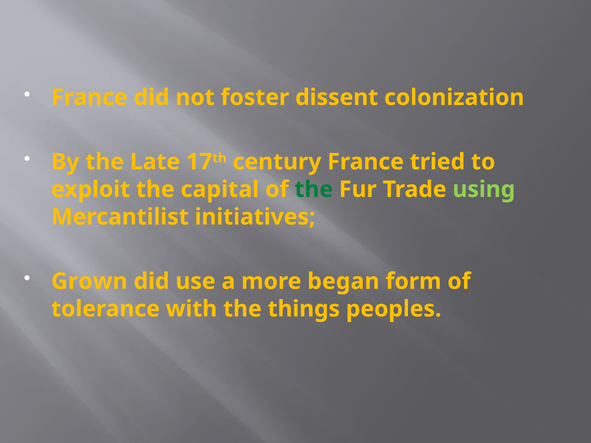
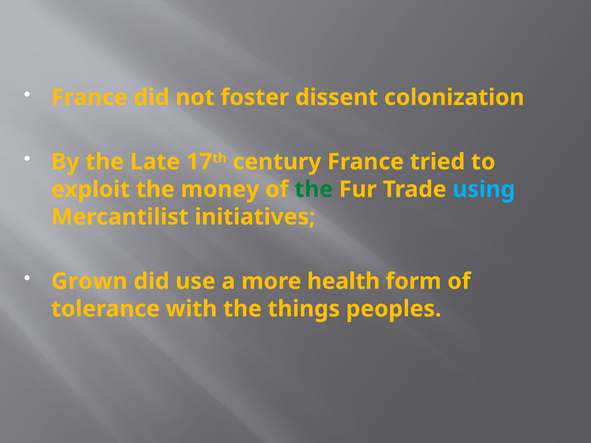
capital: capital -> money (220, 189)
using colour: light green -> light blue (484, 189)
began: began -> health (344, 281)
